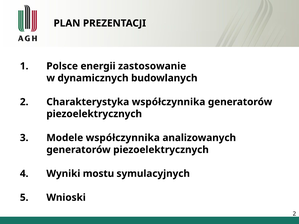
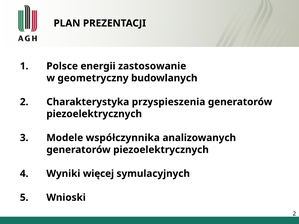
dynamicznych: dynamicznych -> geometryczny (93, 78)
Charakterystyka współczynnika: współczynnika -> przyspieszenia (169, 102)
mostu: mostu -> więcej (98, 174)
